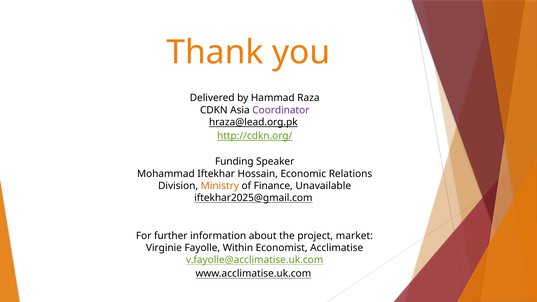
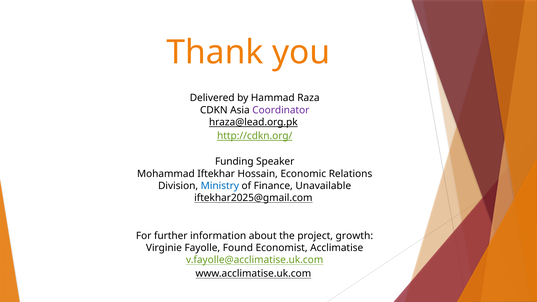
Ministry colour: orange -> blue (220, 186)
market: market -> growth (354, 236)
Within: Within -> Found (238, 248)
